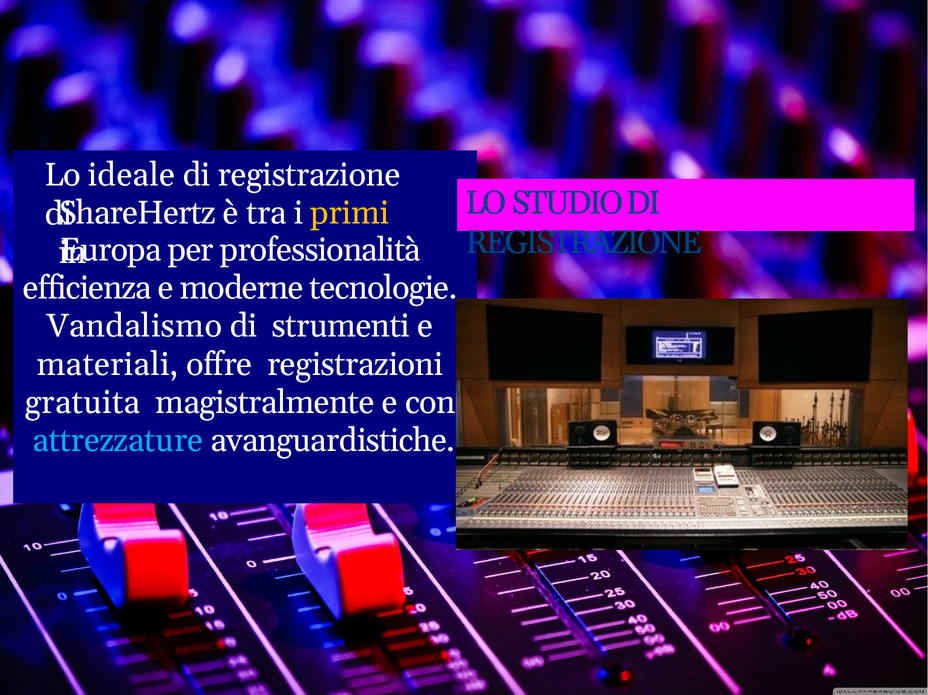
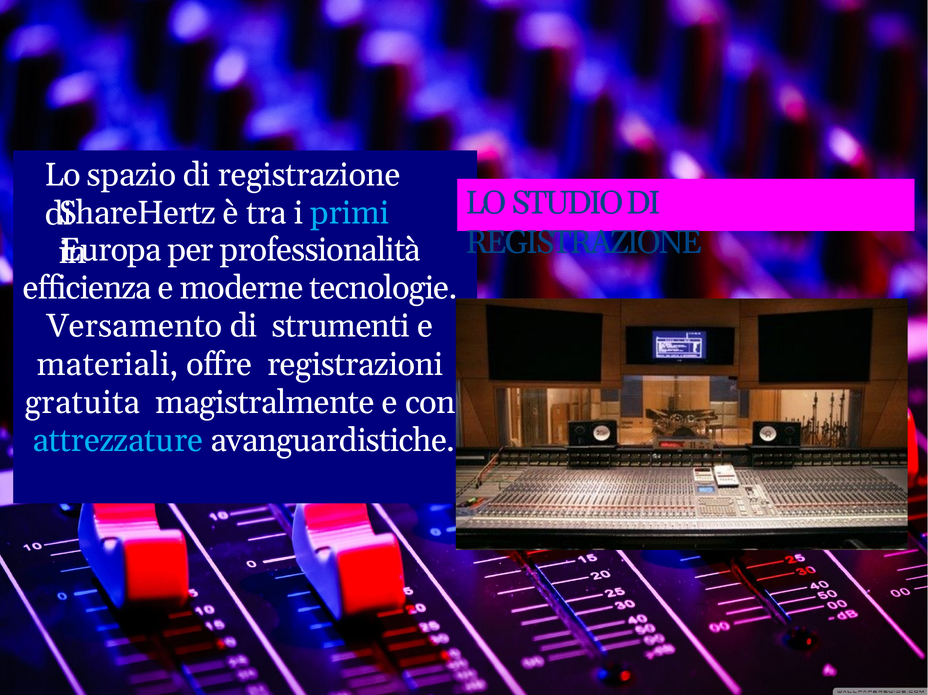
ideale: ideale -> spazio (132, 175)
primi colour: yellow -> light blue (350, 213)
Vandalismo: Vandalismo -> Versamento (135, 326)
